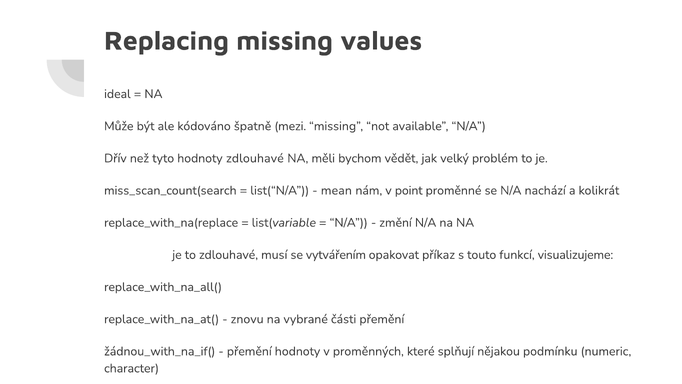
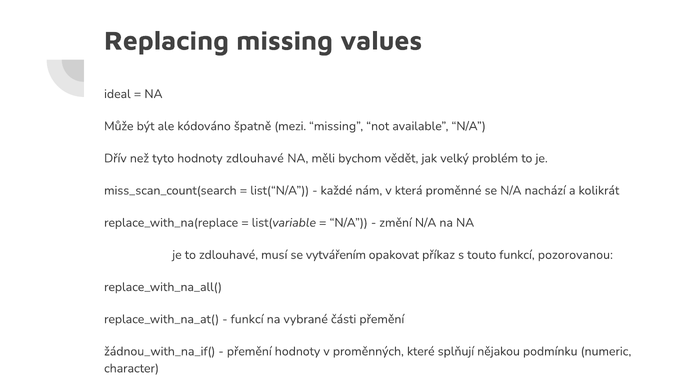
mean: mean -> každé (337, 190)
point: point -> která (409, 190)
visualizujeme: visualizujeme -> pozorovanou (575, 255)
znovu: znovu -> funkcí (247, 319)
